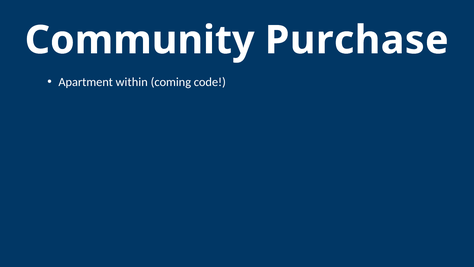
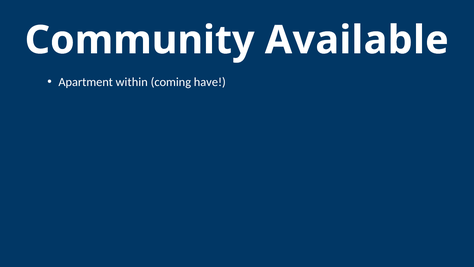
Purchase: Purchase -> Available (357, 40)
code: code -> have (210, 82)
